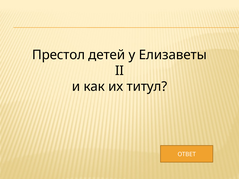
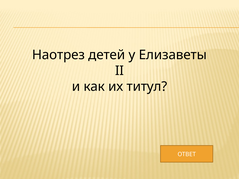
Престол: Престол -> Наотрез (59, 55)
